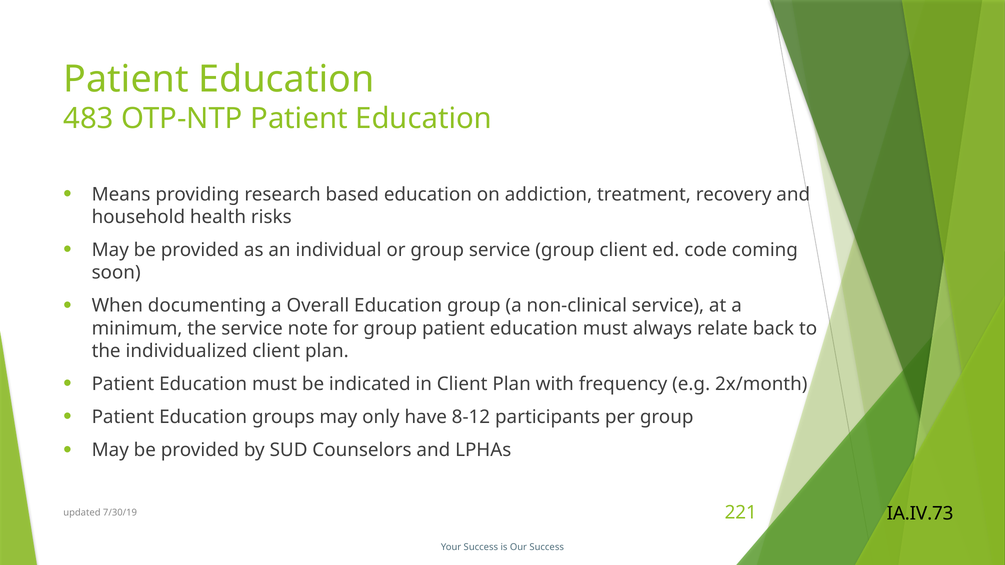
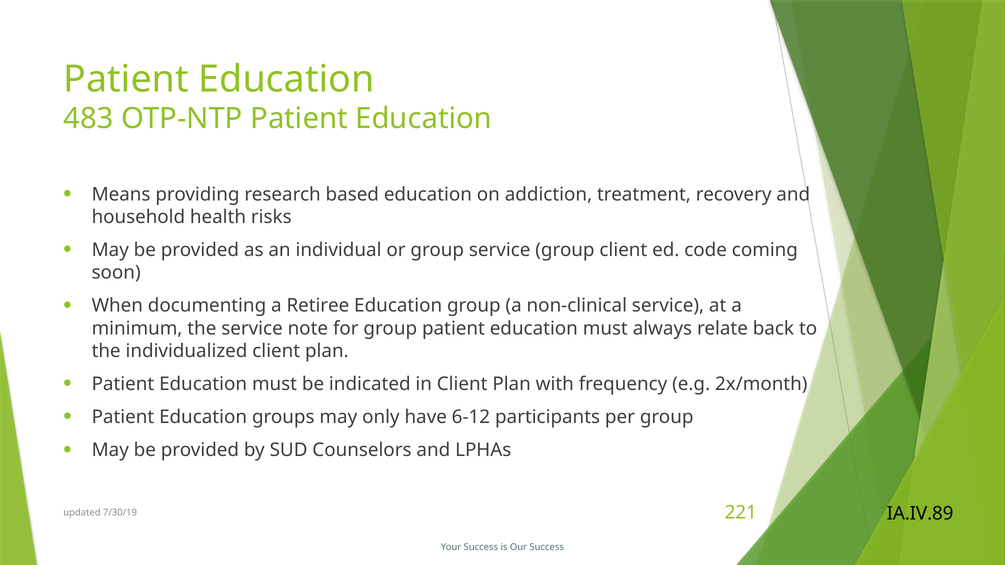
Overall: Overall -> Retiree (318, 306)
8-12: 8-12 -> 6-12 (471, 417)
IA.IV.73: IA.IV.73 -> IA.IV.89 (920, 514)
